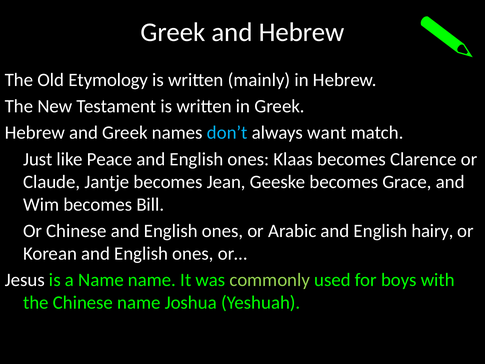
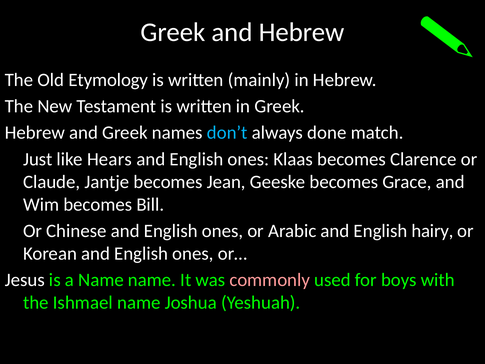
want: want -> done (327, 133)
Peace: Peace -> Hears (109, 159)
commonly colour: light green -> pink (270, 280)
the Chinese: Chinese -> Ishmael (83, 302)
